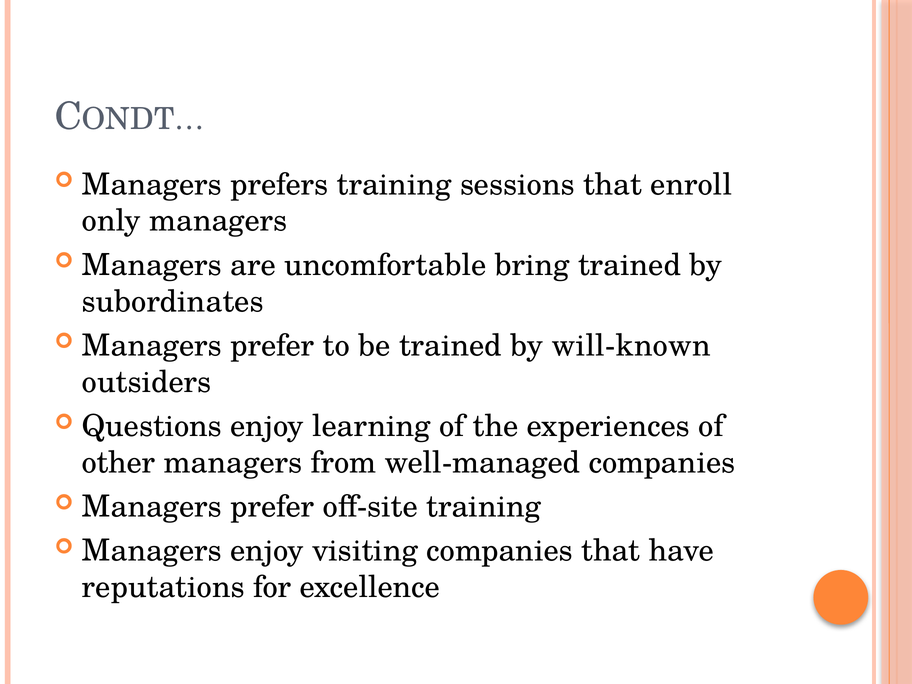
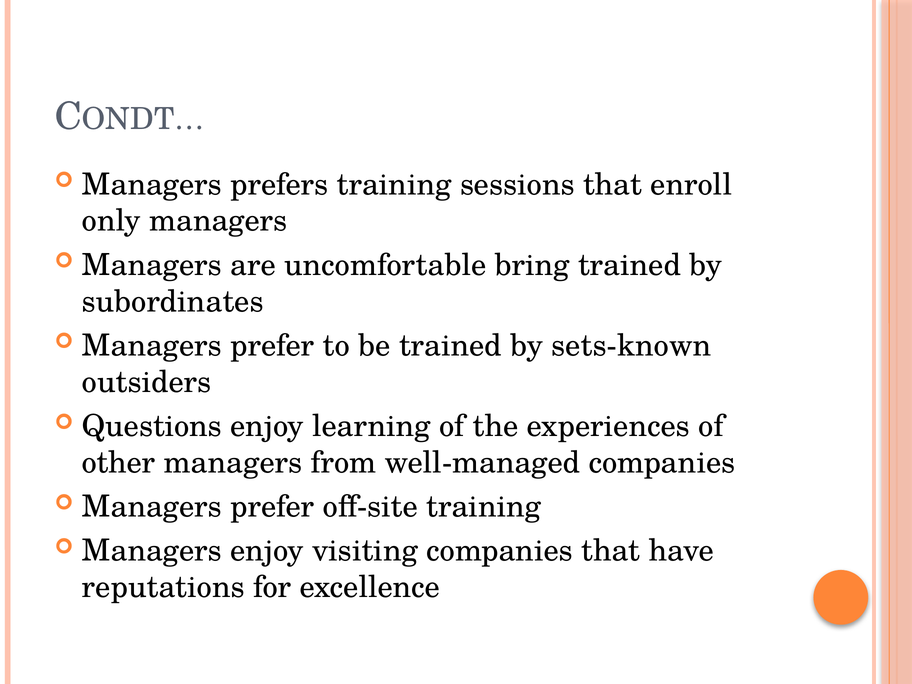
will-known: will-known -> sets-known (631, 346)
